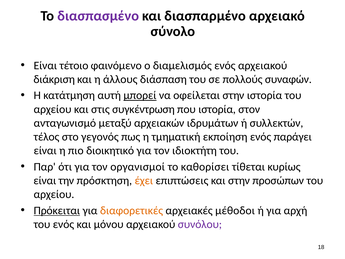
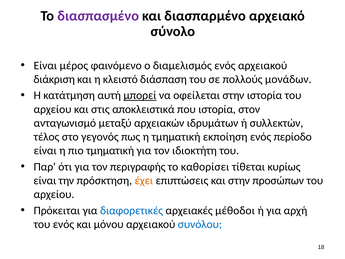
τέτοιο: τέτοιο -> μέρος (74, 65)
άλλους: άλλους -> κλειστό (120, 79)
συναφών: συναφών -> μονάδων (288, 79)
συγκέντρωση: συγκέντρωση -> αποκλειστικά (143, 109)
παράγει: παράγει -> περίοδο (293, 137)
πιο διοικητικό: διοικητικό -> τμηματική (110, 151)
οργανισμοί: οργανισμοί -> περιγραφής (138, 167)
Πρόκειται underline: present -> none (57, 210)
διαφορετικές colour: orange -> blue (131, 210)
συνόλου colour: purple -> blue (200, 224)
